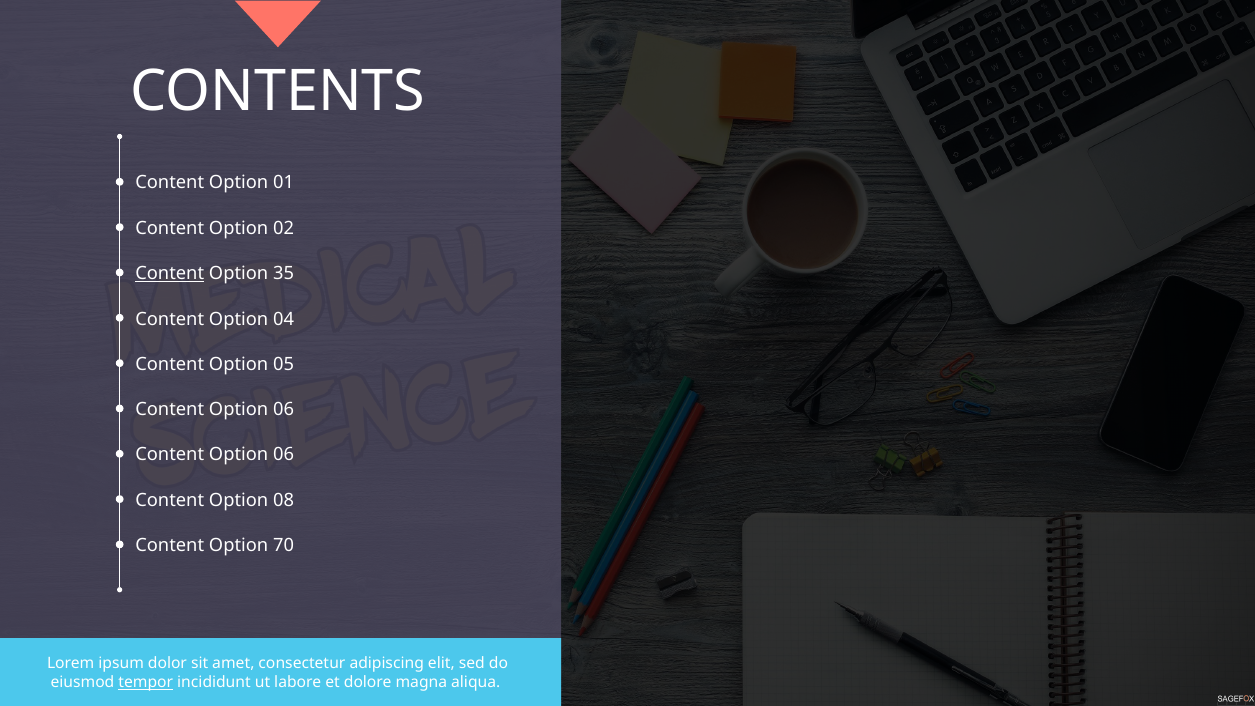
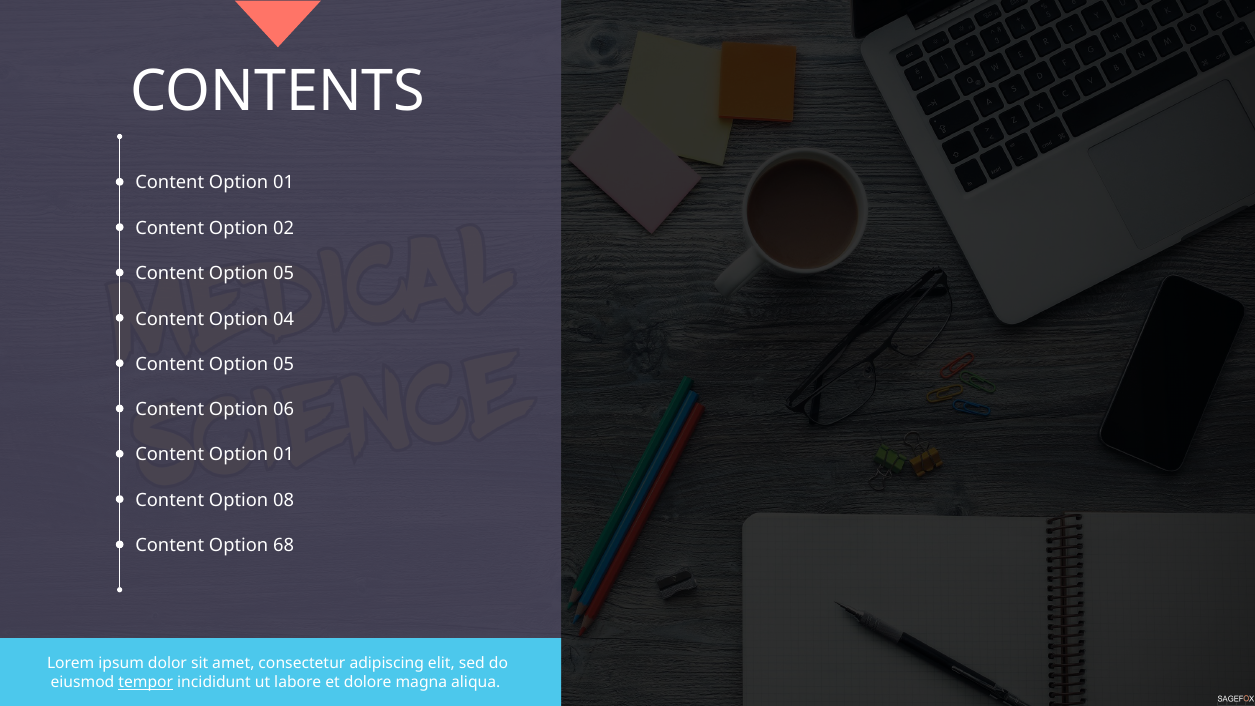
Content underline: present -> none (170, 274)
35: 35 -> 05 (284, 274)
06: 06 -> 01 (284, 455)
70: 70 -> 68 (284, 546)
